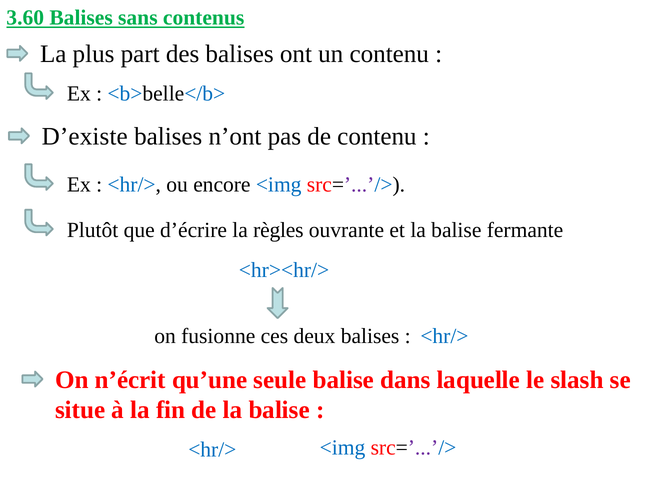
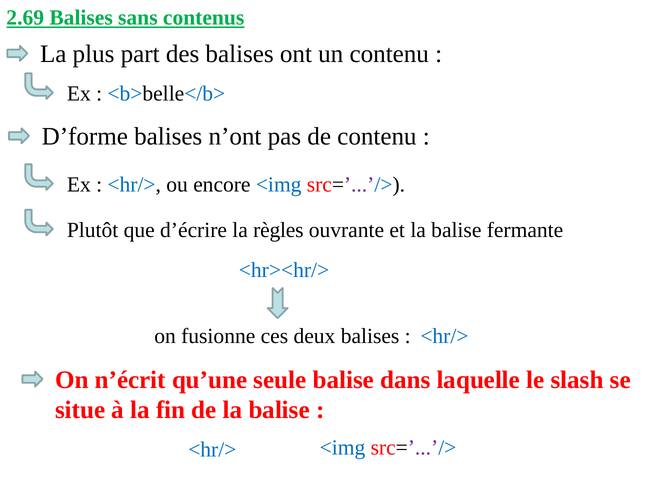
3.60: 3.60 -> 2.69 (25, 18)
D’existe: D’existe -> D’forme (85, 136)
